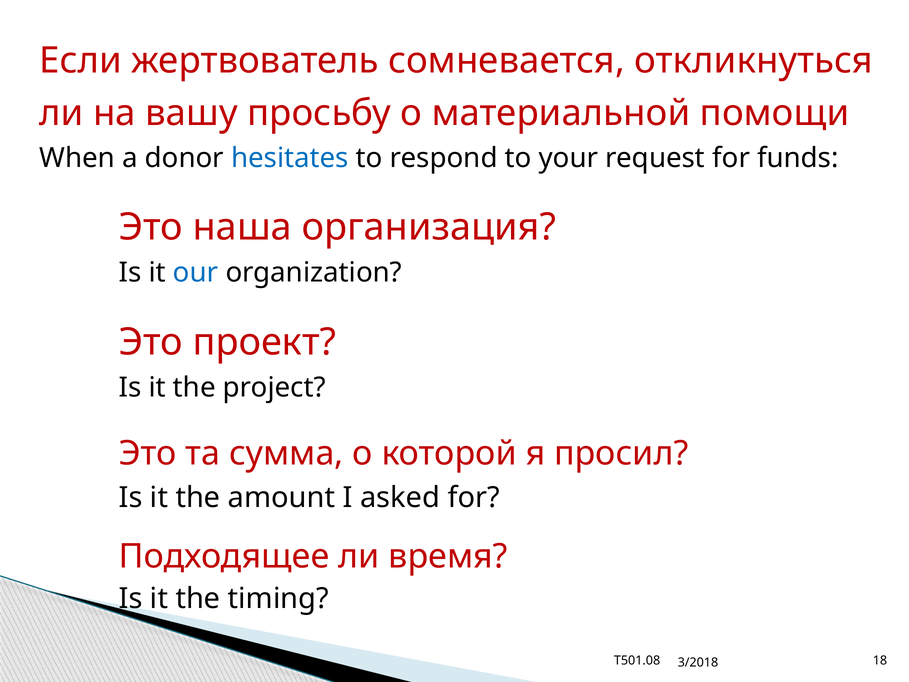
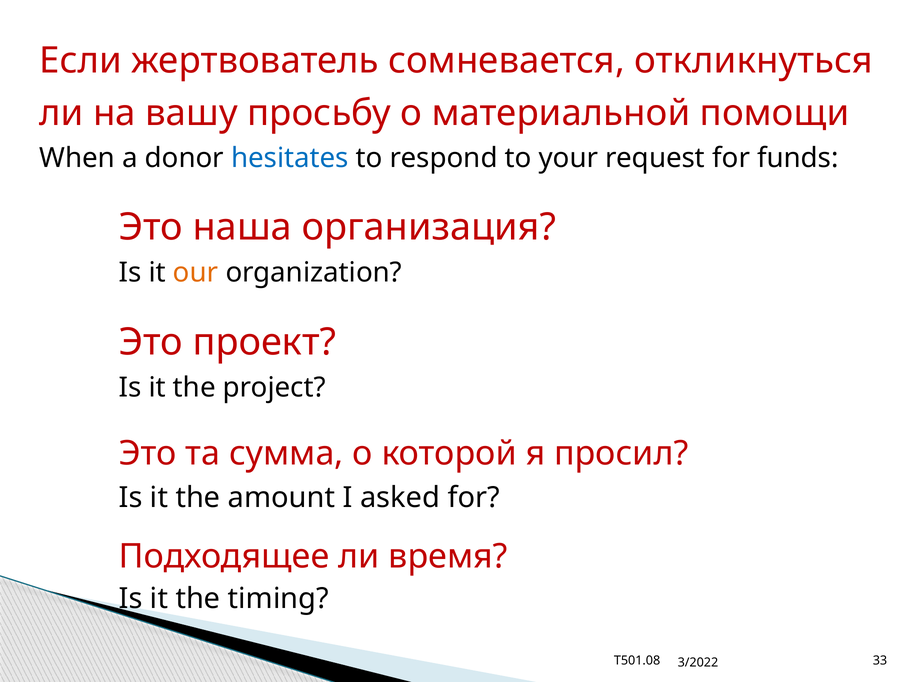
our colour: blue -> orange (196, 273)
18: 18 -> 33 (880, 660)
3/2018: 3/2018 -> 3/2022 (698, 662)
